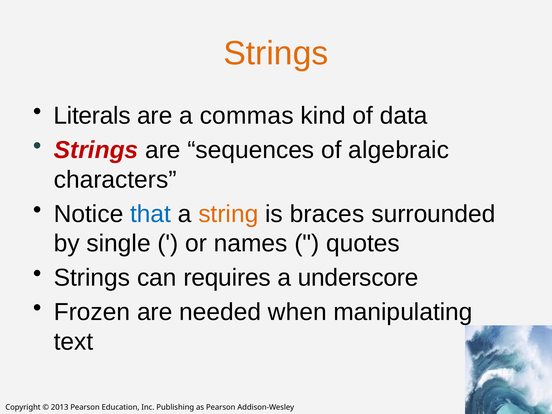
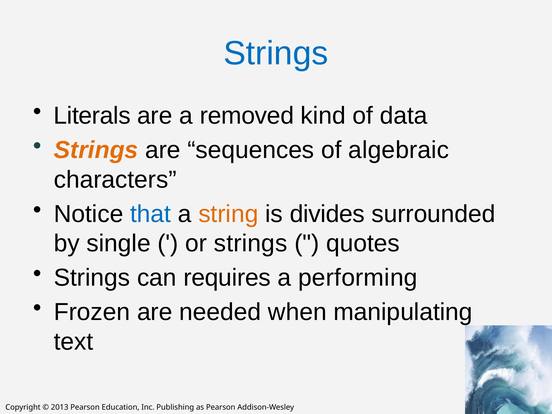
Strings colour: orange -> blue (276, 53)
commas: commas -> removed (247, 116)
Strings colour: red -> orange (96, 150)
braces: braces -> divides (327, 214)
or names: names -> strings (251, 243)
underscore: underscore -> performing (358, 278)
